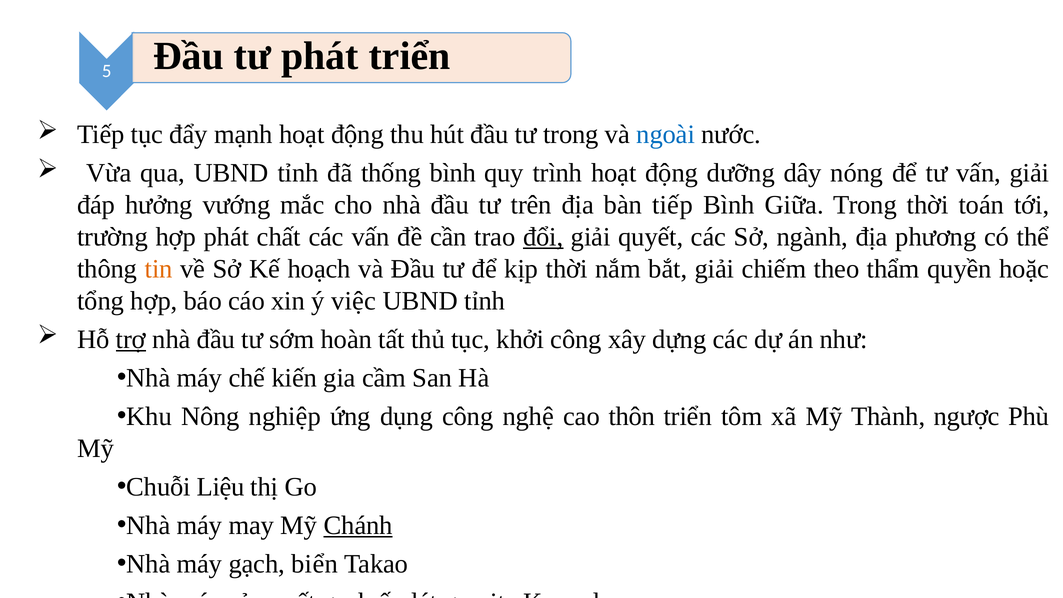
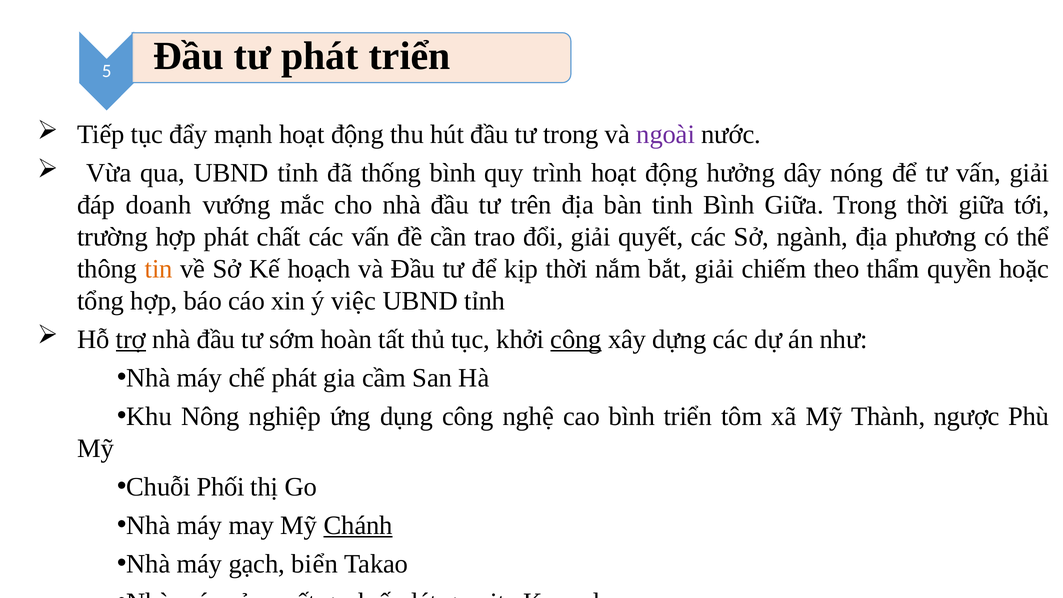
ngoài colour: blue -> purple (666, 135)
dưỡng: dưỡng -> hưởng (741, 173)
hưởng: hưởng -> doanh (159, 205)
bàn tiếp: tiếp -> tinh (673, 205)
thời toán: toán -> giữa (982, 205)
đổi underline: present -> none (543, 237)
công underline: none -> present (576, 339)
chế kiến: kiến -> phát (294, 378)
cao thôn: thôn -> bình (632, 416)
Liệu: Liệu -> Phối (221, 487)
